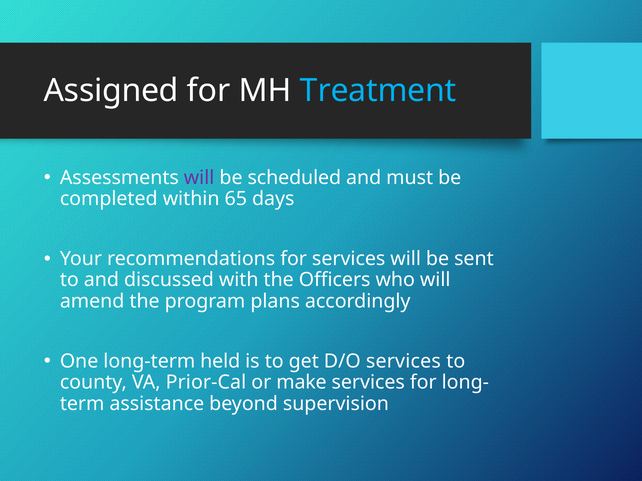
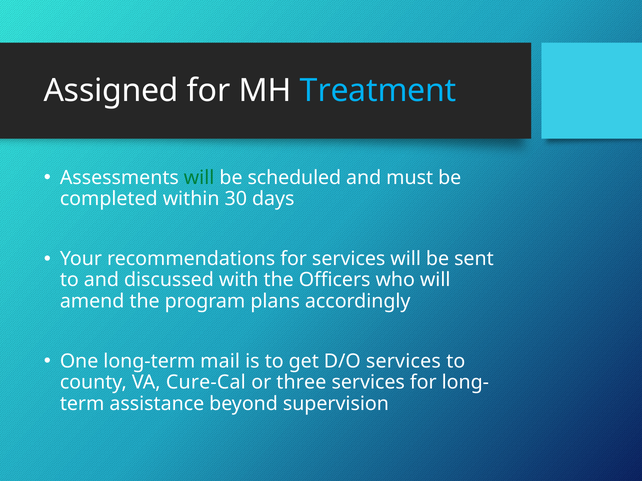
will colour: purple -> green (199, 178)
65: 65 -> 30 (236, 199)
held: held -> mail (220, 362)
Prior-Cal: Prior-Cal -> Cure-Cal (206, 383)
make: make -> three (301, 383)
